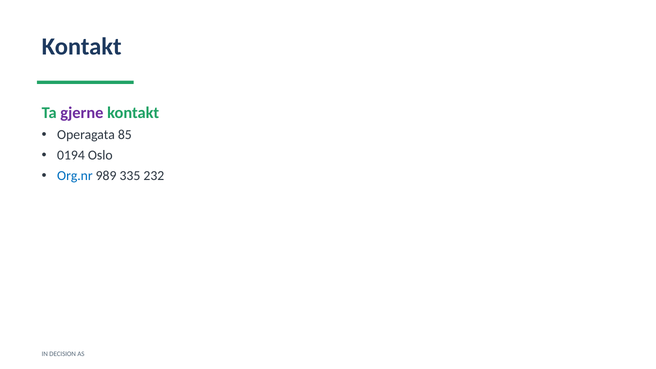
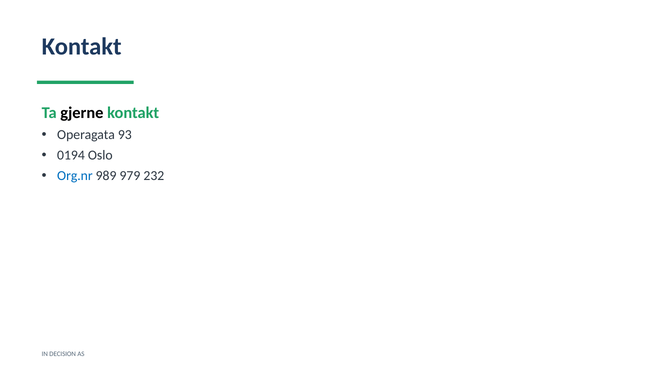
gjerne colour: purple -> black (82, 113)
85: 85 -> 93 (125, 135)
335: 335 -> 979 (130, 176)
